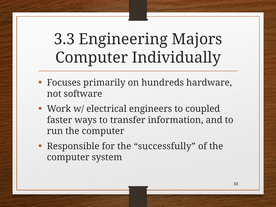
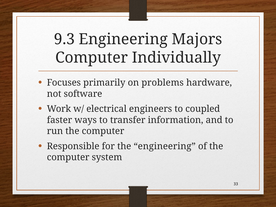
3.3: 3.3 -> 9.3 (64, 39)
hundreds: hundreds -> problems (163, 83)
the successfully: successfully -> engineering (165, 146)
